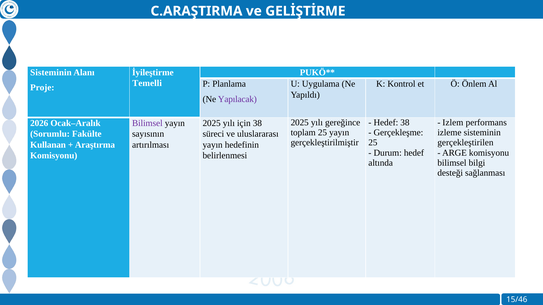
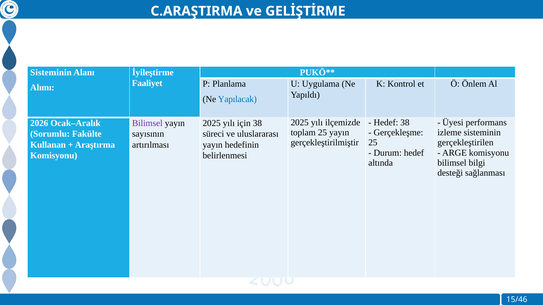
Temelli: Temelli -> Faaliyet (147, 83)
Proje: Proje -> Alımı (42, 88)
Yapılacak colour: purple -> blue (237, 99)
gereğince: gereğince -> ilçemizde (343, 123)
Izlem: Izlem -> Üyesi (453, 123)
